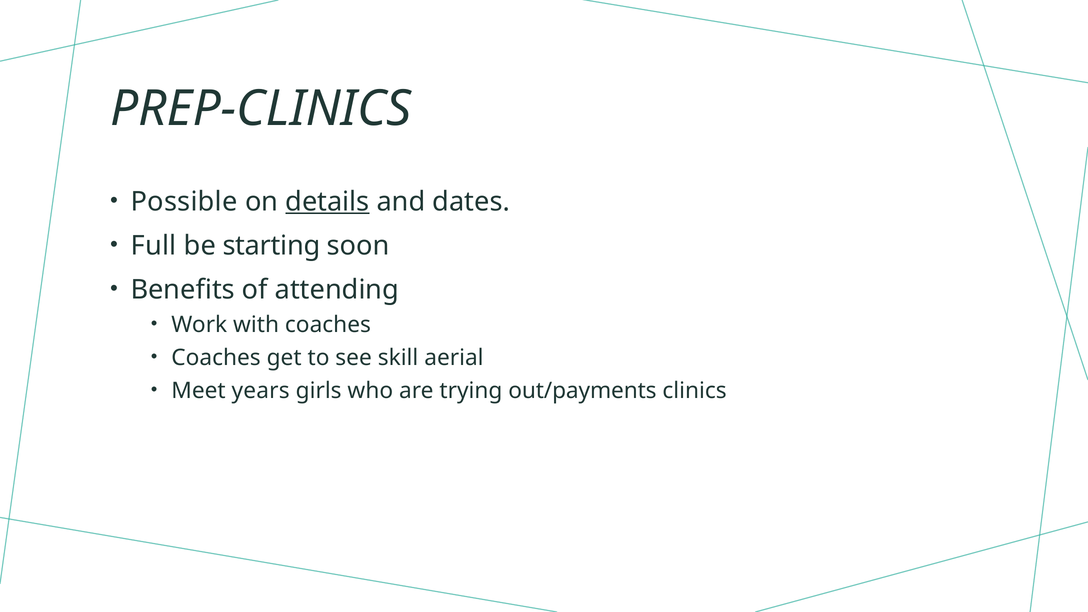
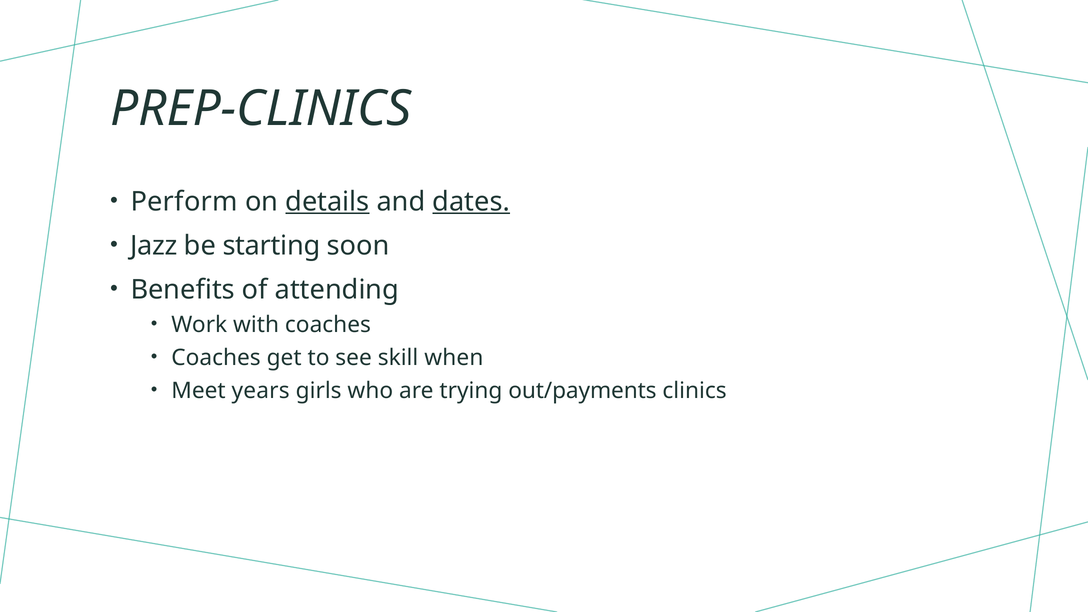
Possible: Possible -> Perform (184, 202)
dates underline: none -> present (471, 202)
Full: Full -> Jazz (154, 246)
aerial: aerial -> when (454, 358)
